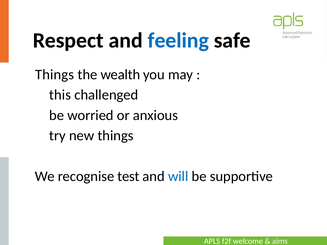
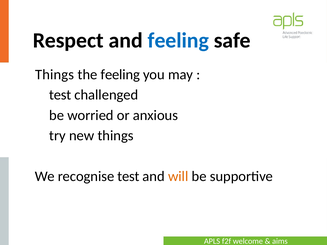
the wealth: wealth -> feeling (120, 75)
this: this -> test (60, 95)
will colour: blue -> orange (178, 176)
